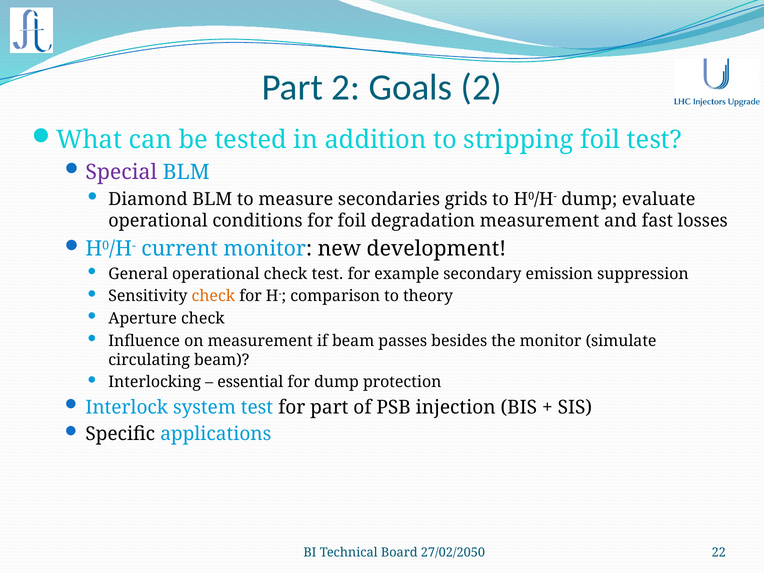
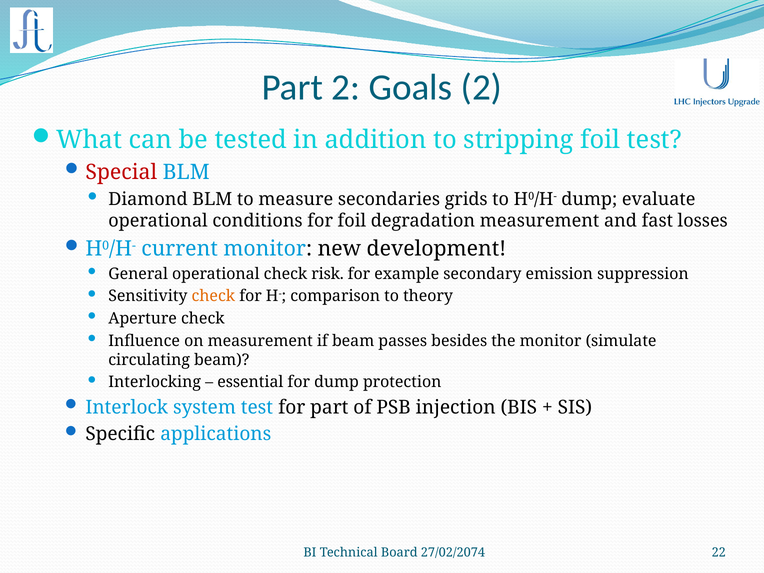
Special colour: purple -> red (121, 172)
check test: test -> risk (328, 274)
27/02/2050: 27/02/2050 -> 27/02/2074 (453, 553)
